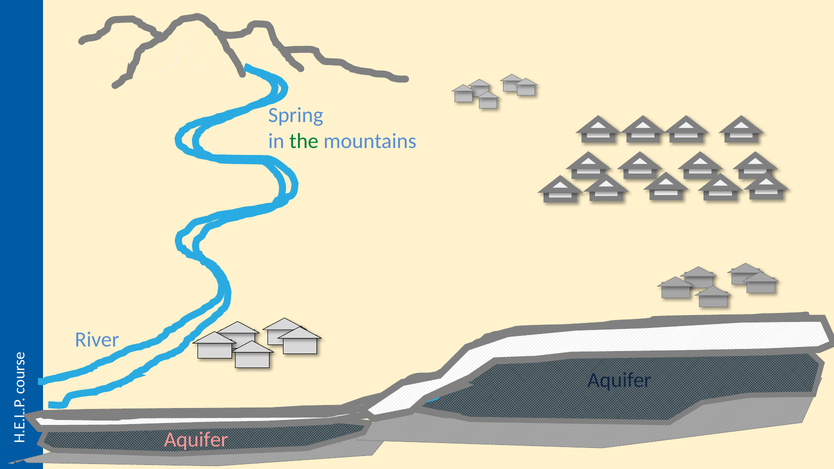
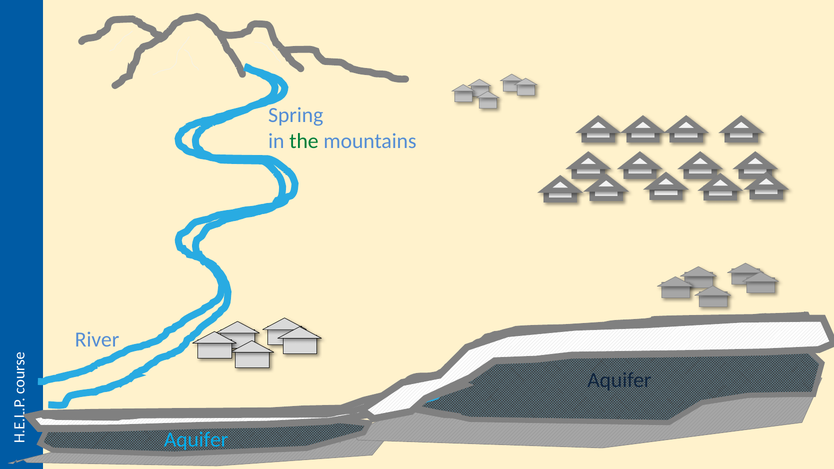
Aquifer colour: pink -> light blue (196, 440)
